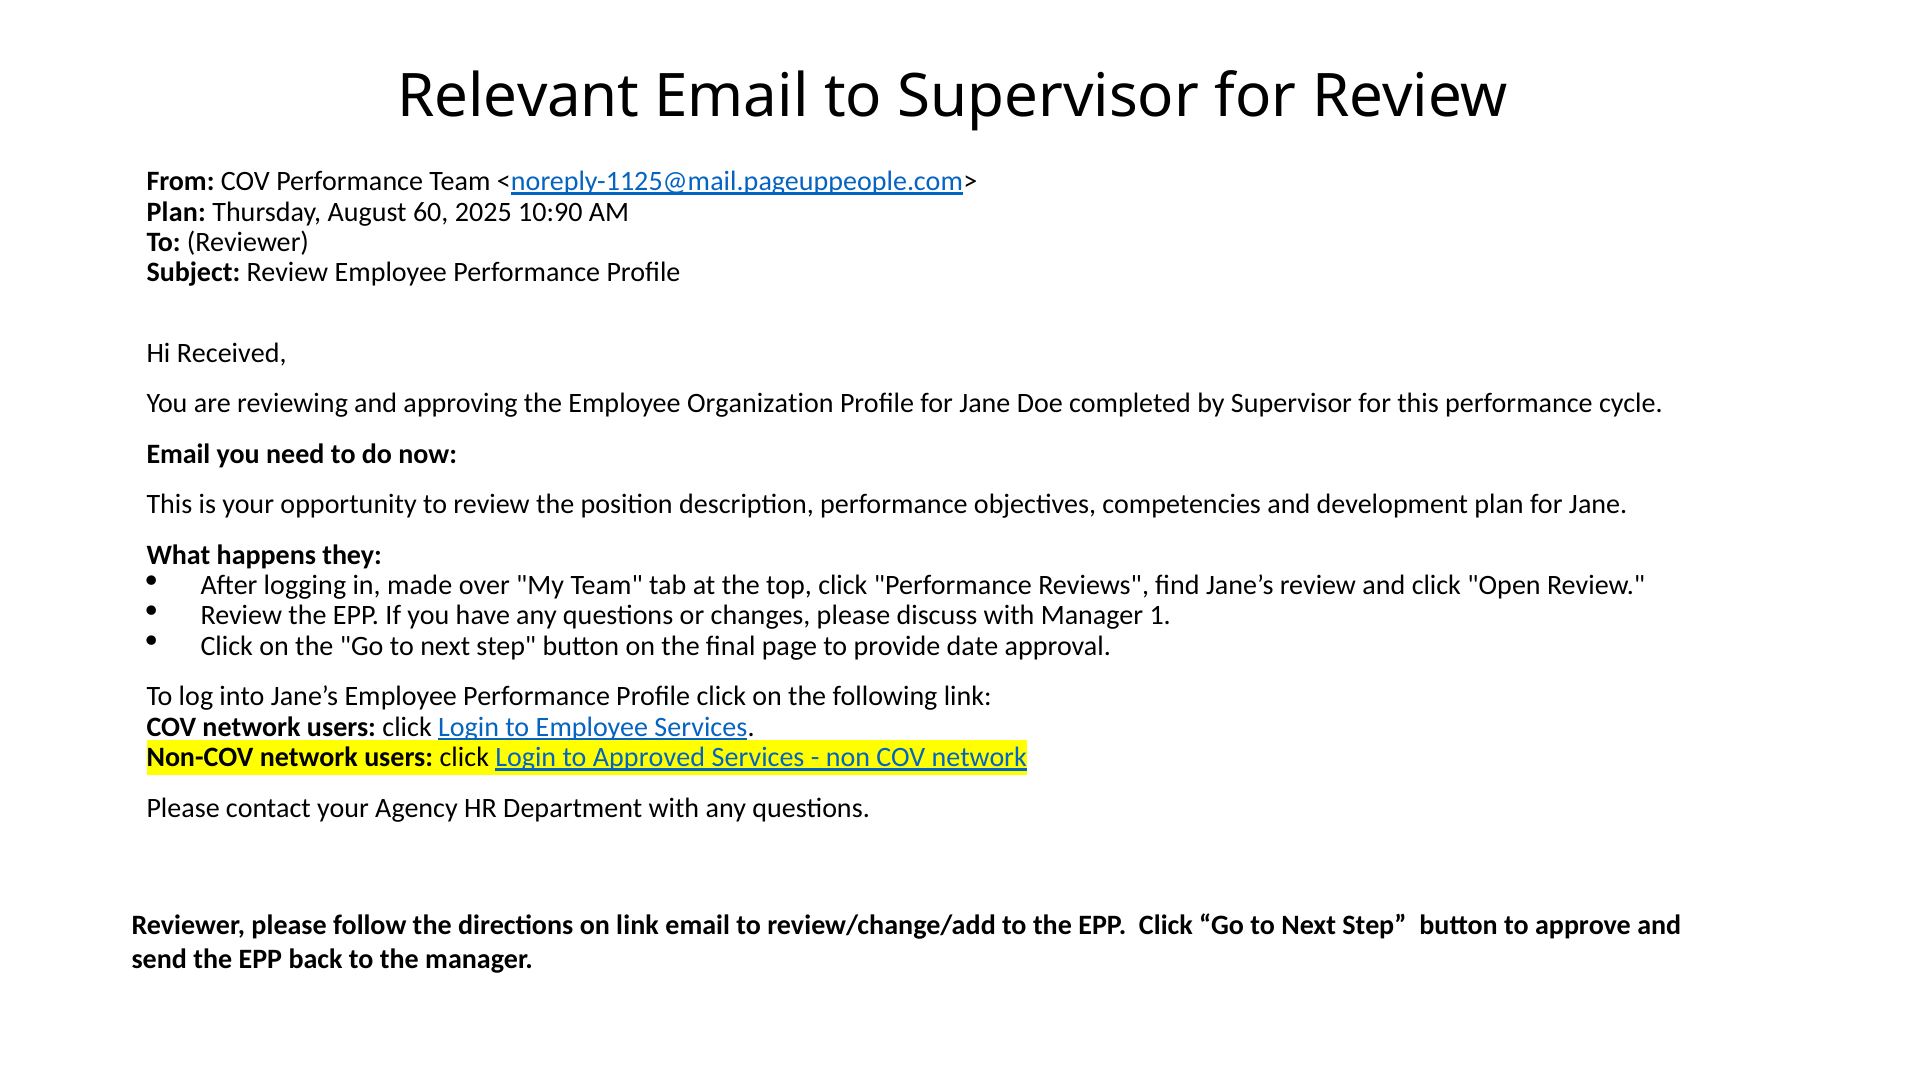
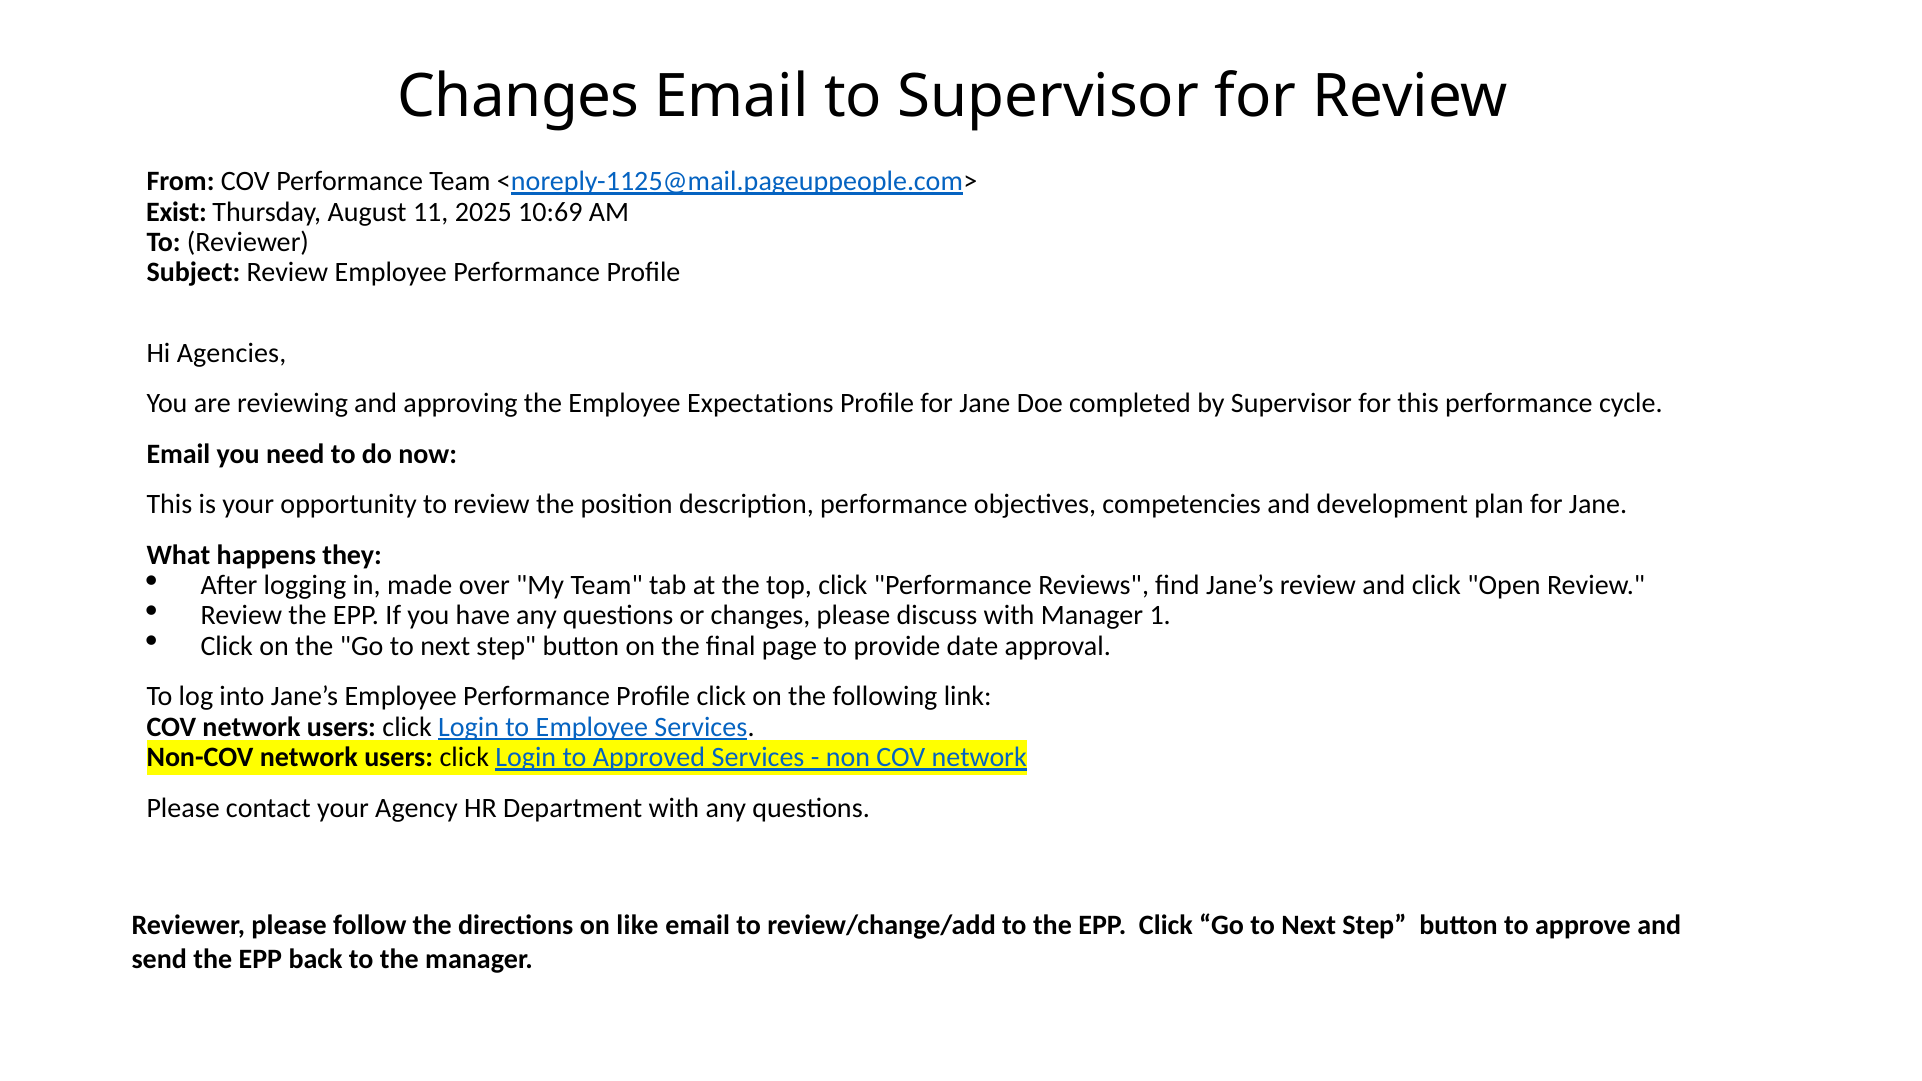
Relevant: Relevant -> Changes (519, 97)
Plan: Plan -> Exist (176, 212)
60: 60 -> 11 (431, 212)
10:90: 10:90 -> 10:69 (550, 212)
Received: Received -> Agencies (232, 353)
Organization: Organization -> Expectations (760, 404)
on link: link -> like (638, 925)
